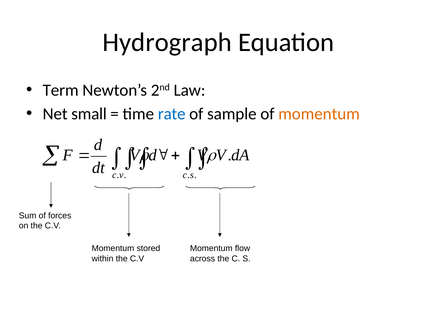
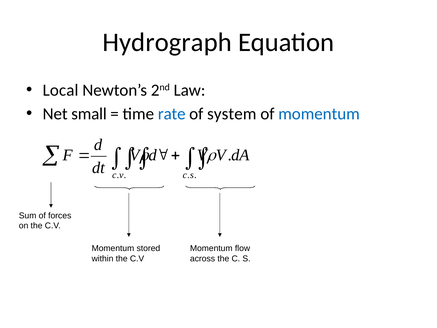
Term: Term -> Local (61, 90)
sample: sample -> system (232, 114)
momentum colour: orange -> blue (319, 114)
